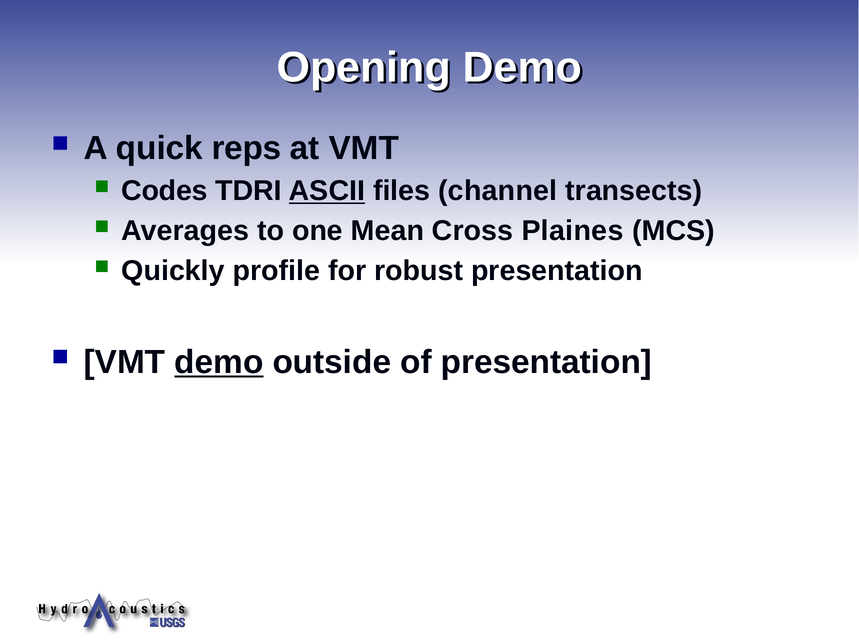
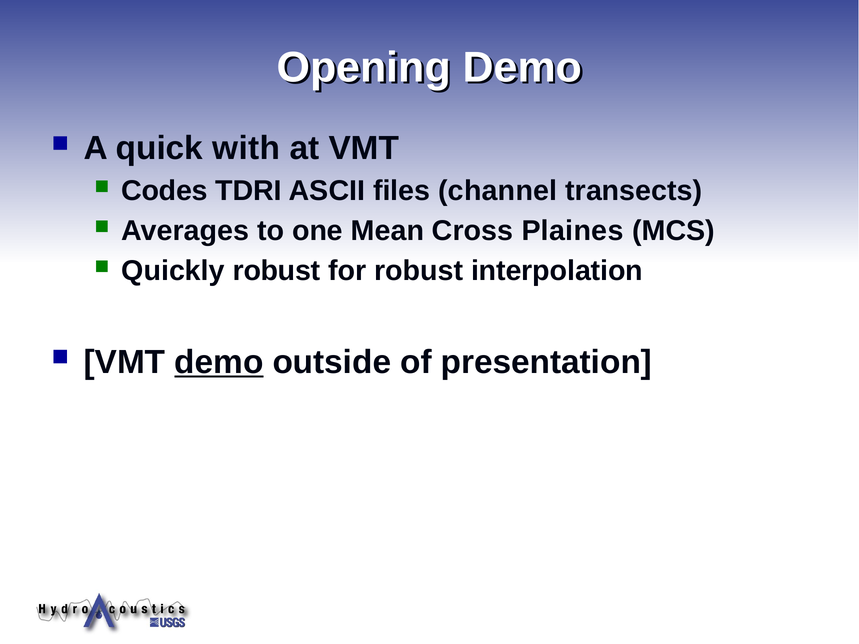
reps: reps -> with (246, 148)
ASCII underline: present -> none (327, 191)
Quickly profile: profile -> robust (277, 271)
robust presentation: presentation -> interpolation (557, 271)
